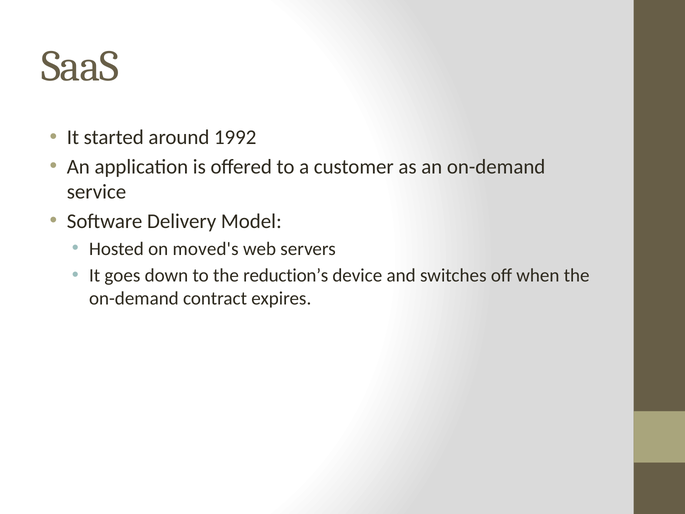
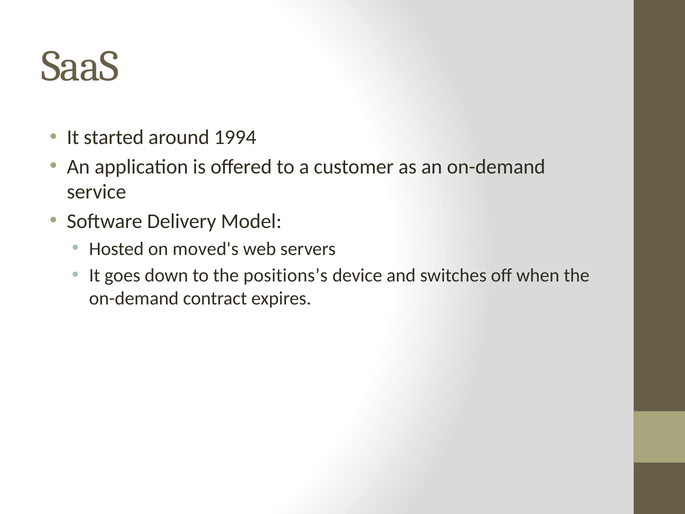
1992: 1992 -> 1994 (235, 137)
reduction’s: reduction’s -> positions’s (286, 275)
